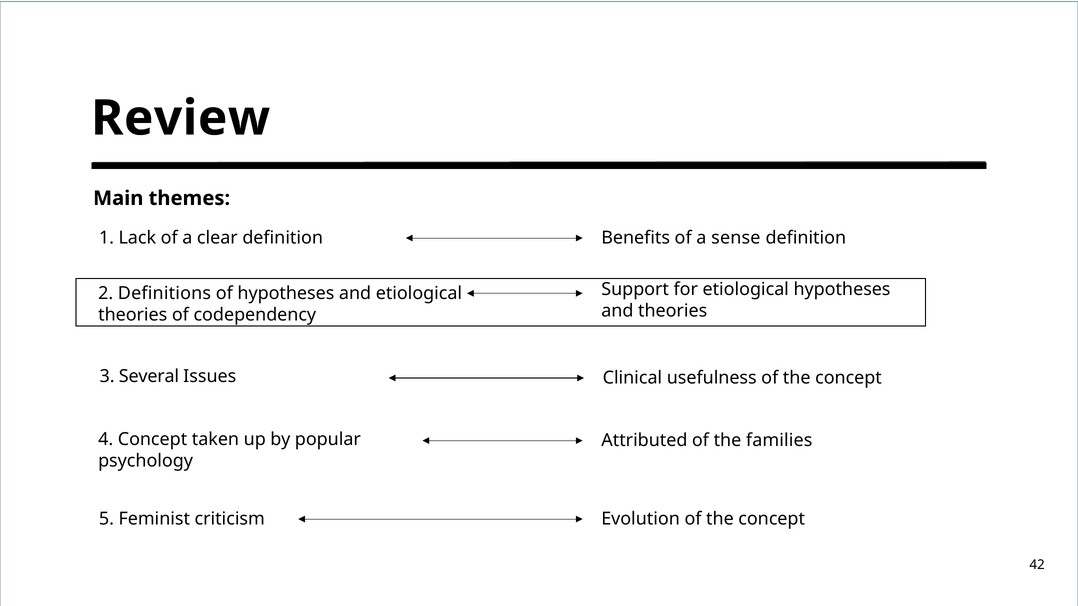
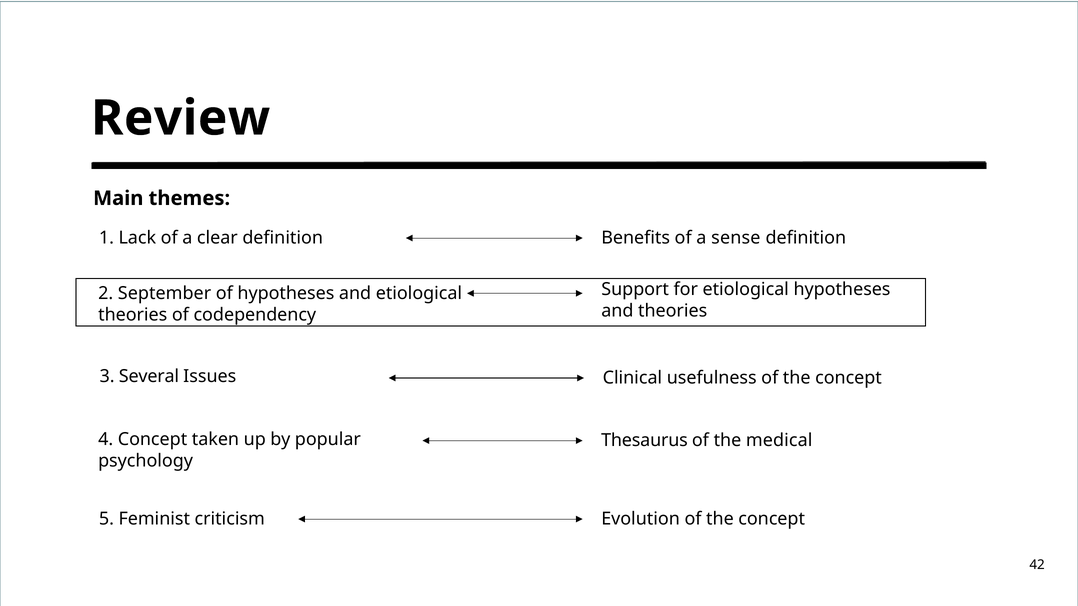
Definitions: Definitions -> September (165, 294)
Attributed: Attributed -> Thesaurus (644, 441)
families: families -> medical (779, 441)
